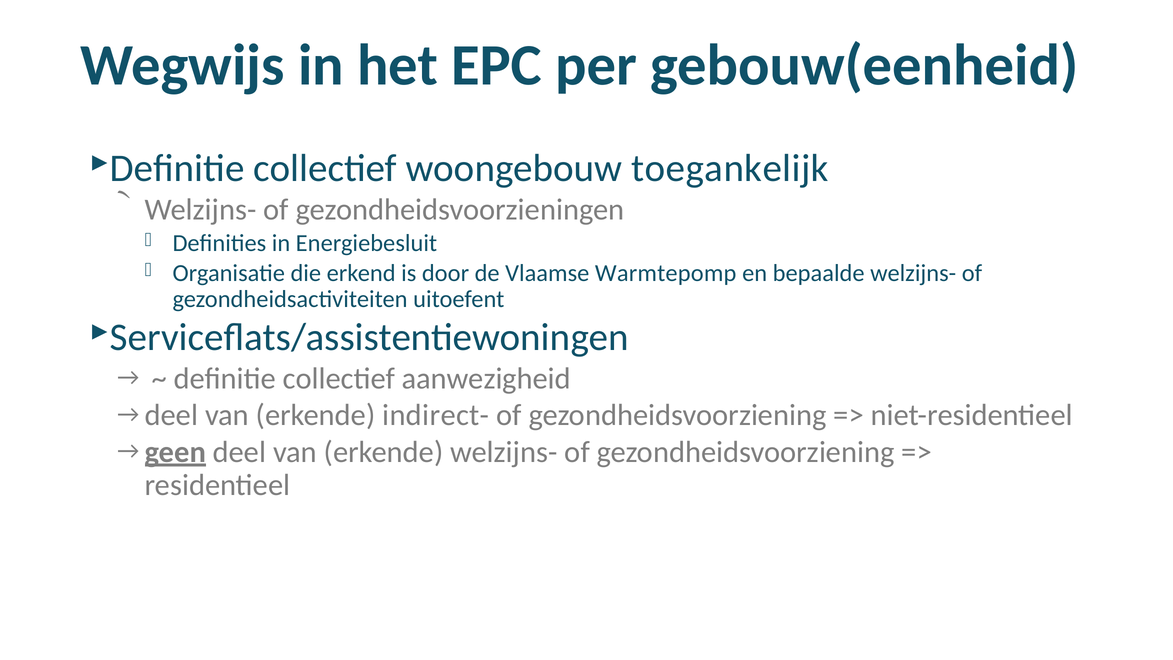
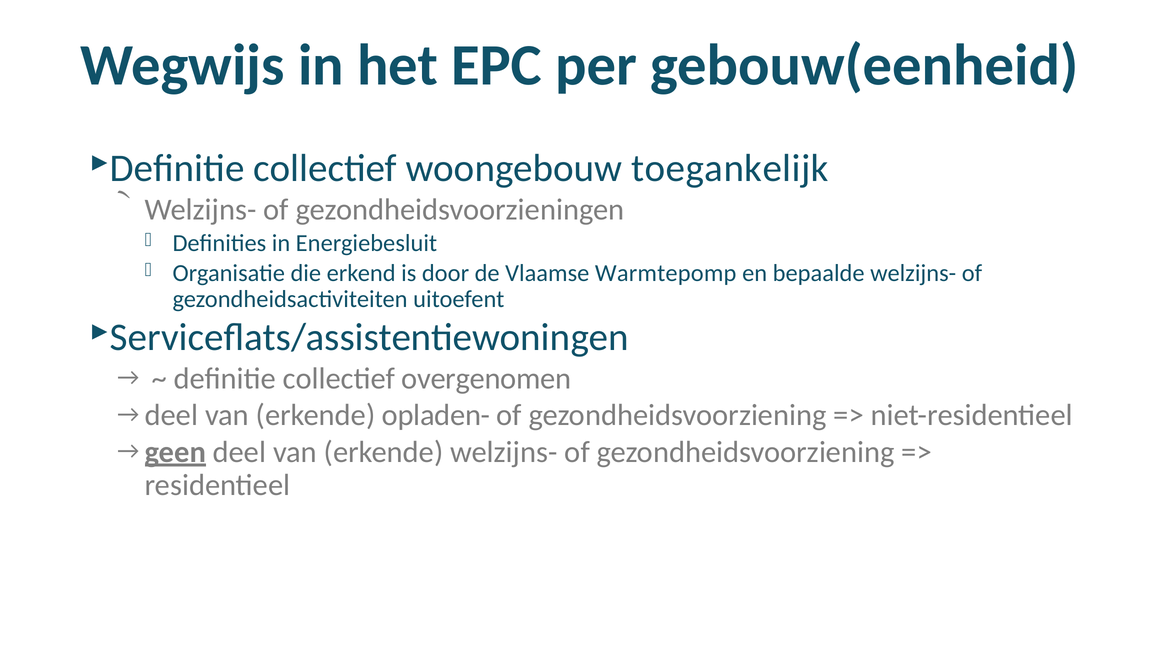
aanwezigheid: aanwezigheid -> overgenomen (486, 379)
indirect-: indirect- -> opladen- (436, 415)
